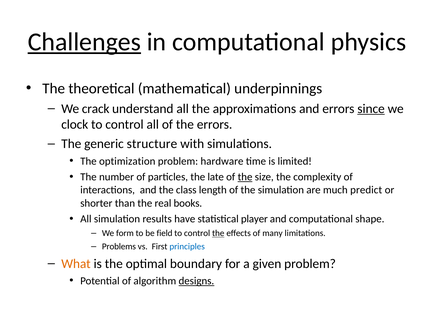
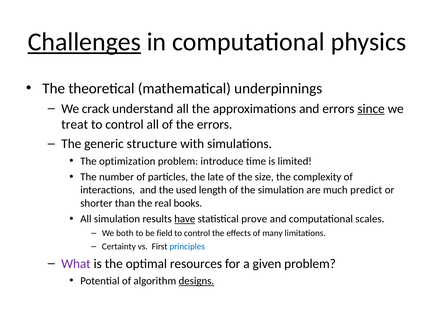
clock: clock -> treat (75, 124)
hardware: hardware -> introduce (222, 161)
the underline: present -> none (245, 177)
class: class -> used (186, 190)
have underline: none -> present (185, 219)
player: player -> prove (254, 219)
shape: shape -> scales (370, 219)
form: form -> both (125, 233)
the underline: present -> none (218, 233)
Problems: Problems -> Certainty (119, 246)
What colour: orange -> purple (76, 263)
boundary: boundary -> resources (196, 263)
